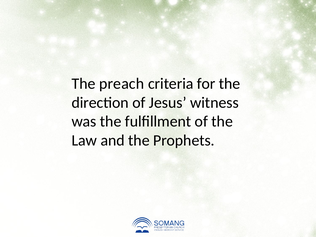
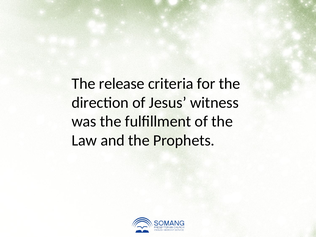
preach: preach -> release (122, 84)
